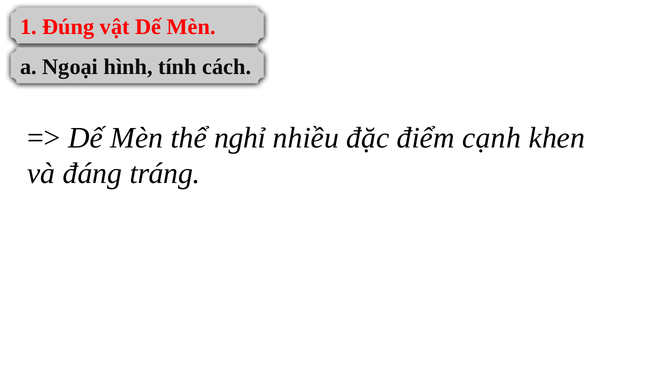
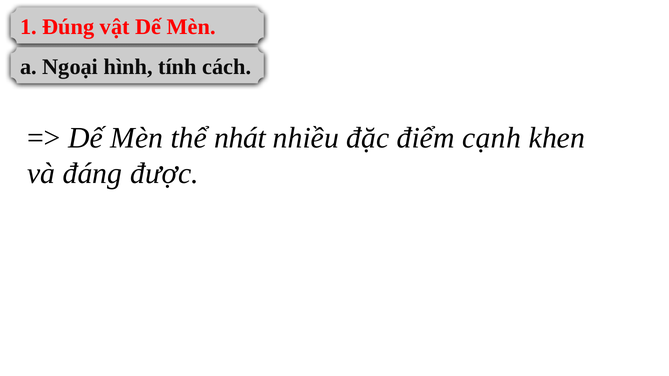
nghỉ: nghỉ -> nhát (240, 138)
tráng: tráng -> được (165, 174)
